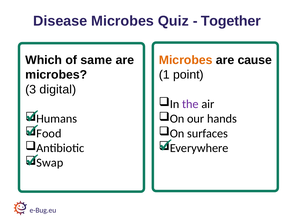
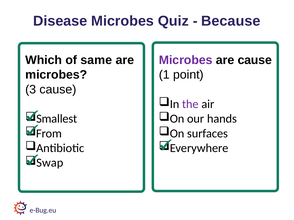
Together: Together -> Because (231, 21)
Microbes colour: orange -> purple (186, 60)
3 digital: digital -> cause (58, 90)
Humans: Humans -> Smallest (57, 119)
Food: Food -> From (49, 134)
